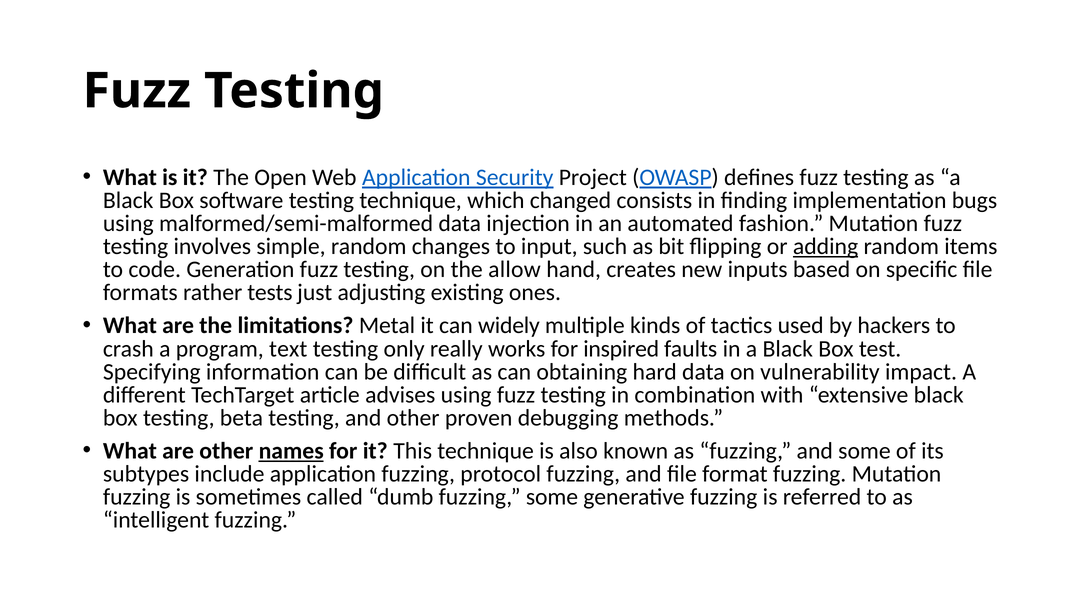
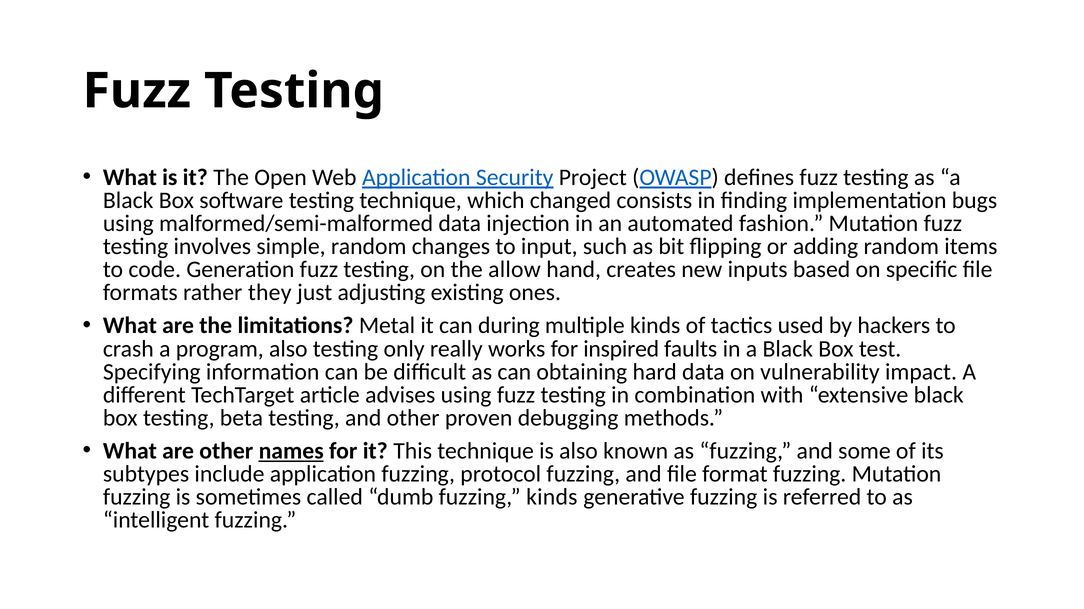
adding underline: present -> none (826, 247)
tests: tests -> they (270, 293)
widely: widely -> during (509, 326)
program text: text -> also (288, 349)
fuzzing some: some -> kinds (552, 498)
